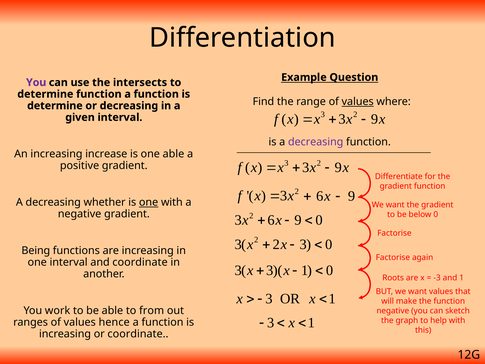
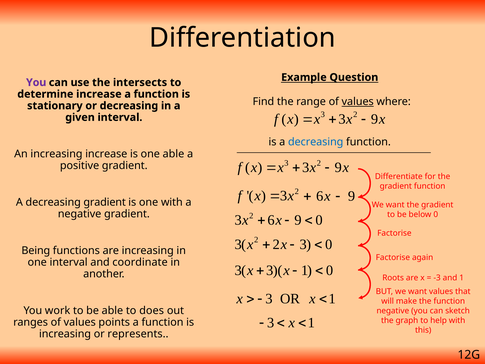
determine function: function -> increase (99, 94)
determine: determine -> stationary (55, 106)
decreasing colour: purple -> blue (316, 142)
decreasing whether: whether -> gradient (105, 202)
one underline: present -> none (149, 202)
from: from -> does (152, 310)
hence: hence -> points (114, 322)
or coordinate: coordinate -> represents (138, 334)
